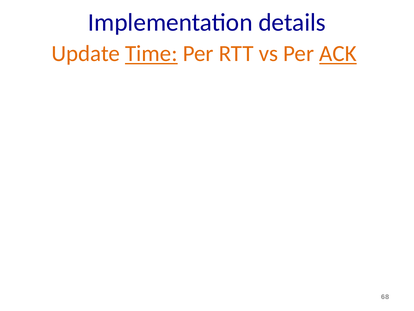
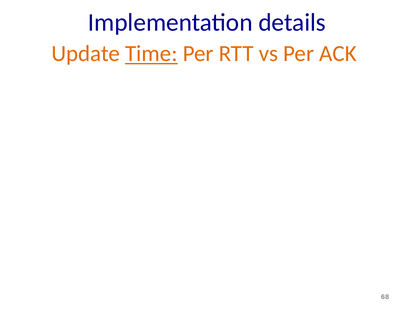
ACK underline: present -> none (338, 54)
